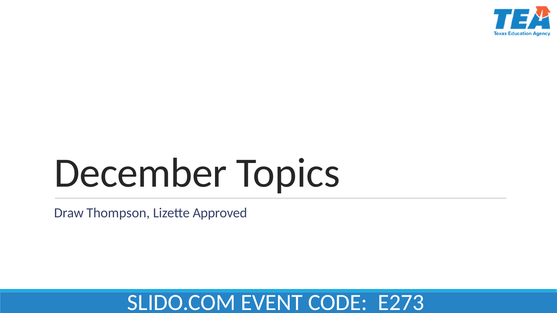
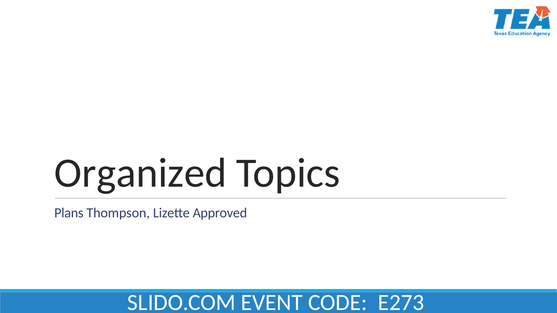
December: December -> Organized (141, 173)
Draw: Draw -> Plans (69, 213)
